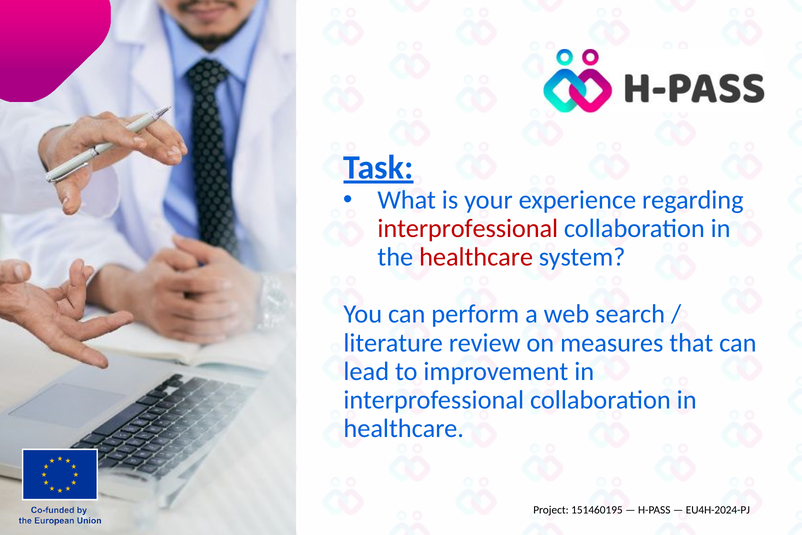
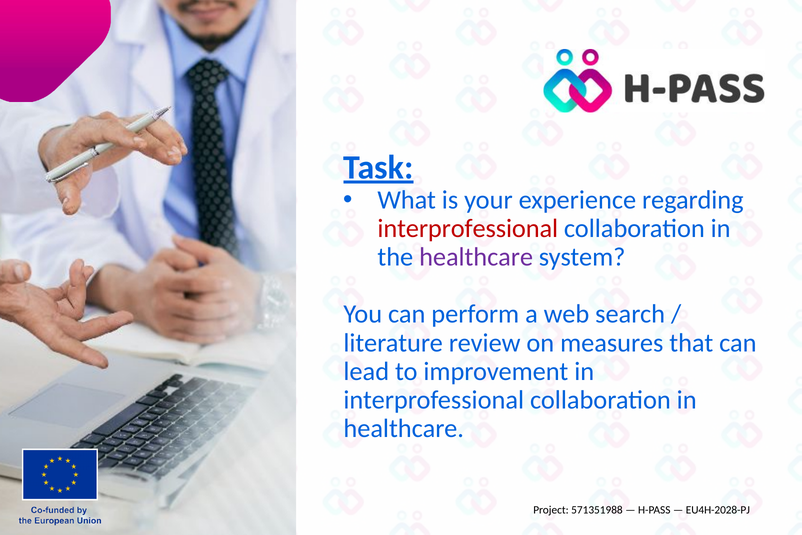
healthcare colour: red -> purple (476, 257)
151460195: 151460195 -> 571351988 (597, 510)
EU4H-2024-PJ: EU4H-2024-PJ -> EU4H-2028-PJ (718, 510)
